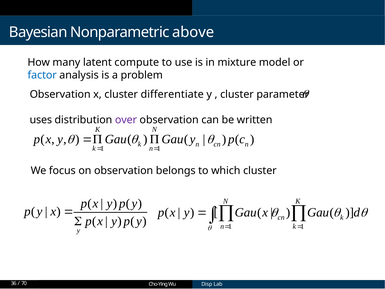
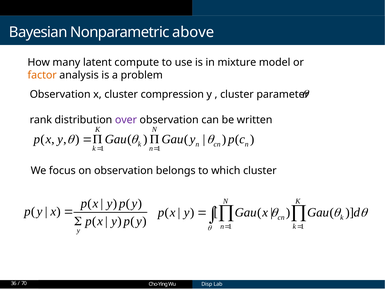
factor colour: blue -> orange (42, 75)
differentiate: differentiate -> compression (172, 94)
uses: uses -> rank (41, 120)
